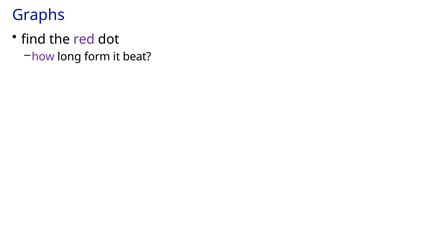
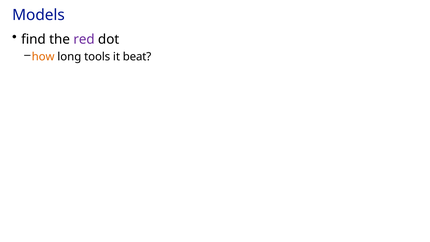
Graphs: Graphs -> Models (38, 15)
how colour: purple -> orange (43, 57)
form: form -> tools (97, 57)
